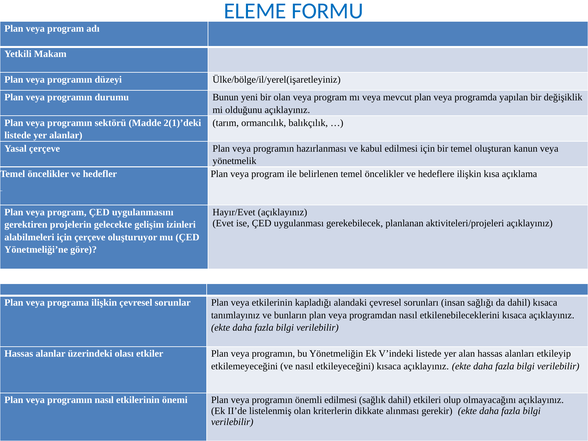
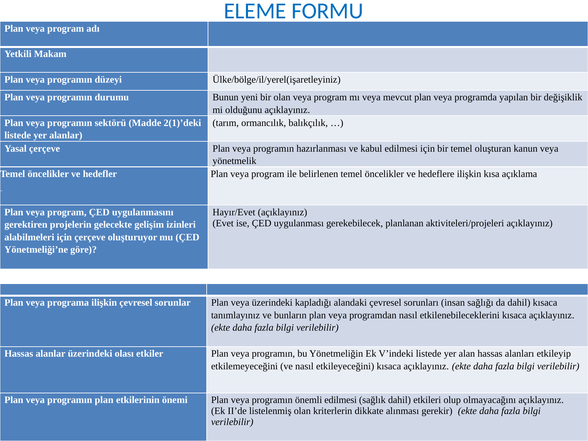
veya etkilerinin: etkilerinin -> üzerindeki (272, 303)
programın nasıl: nasıl -> plan (104, 400)
